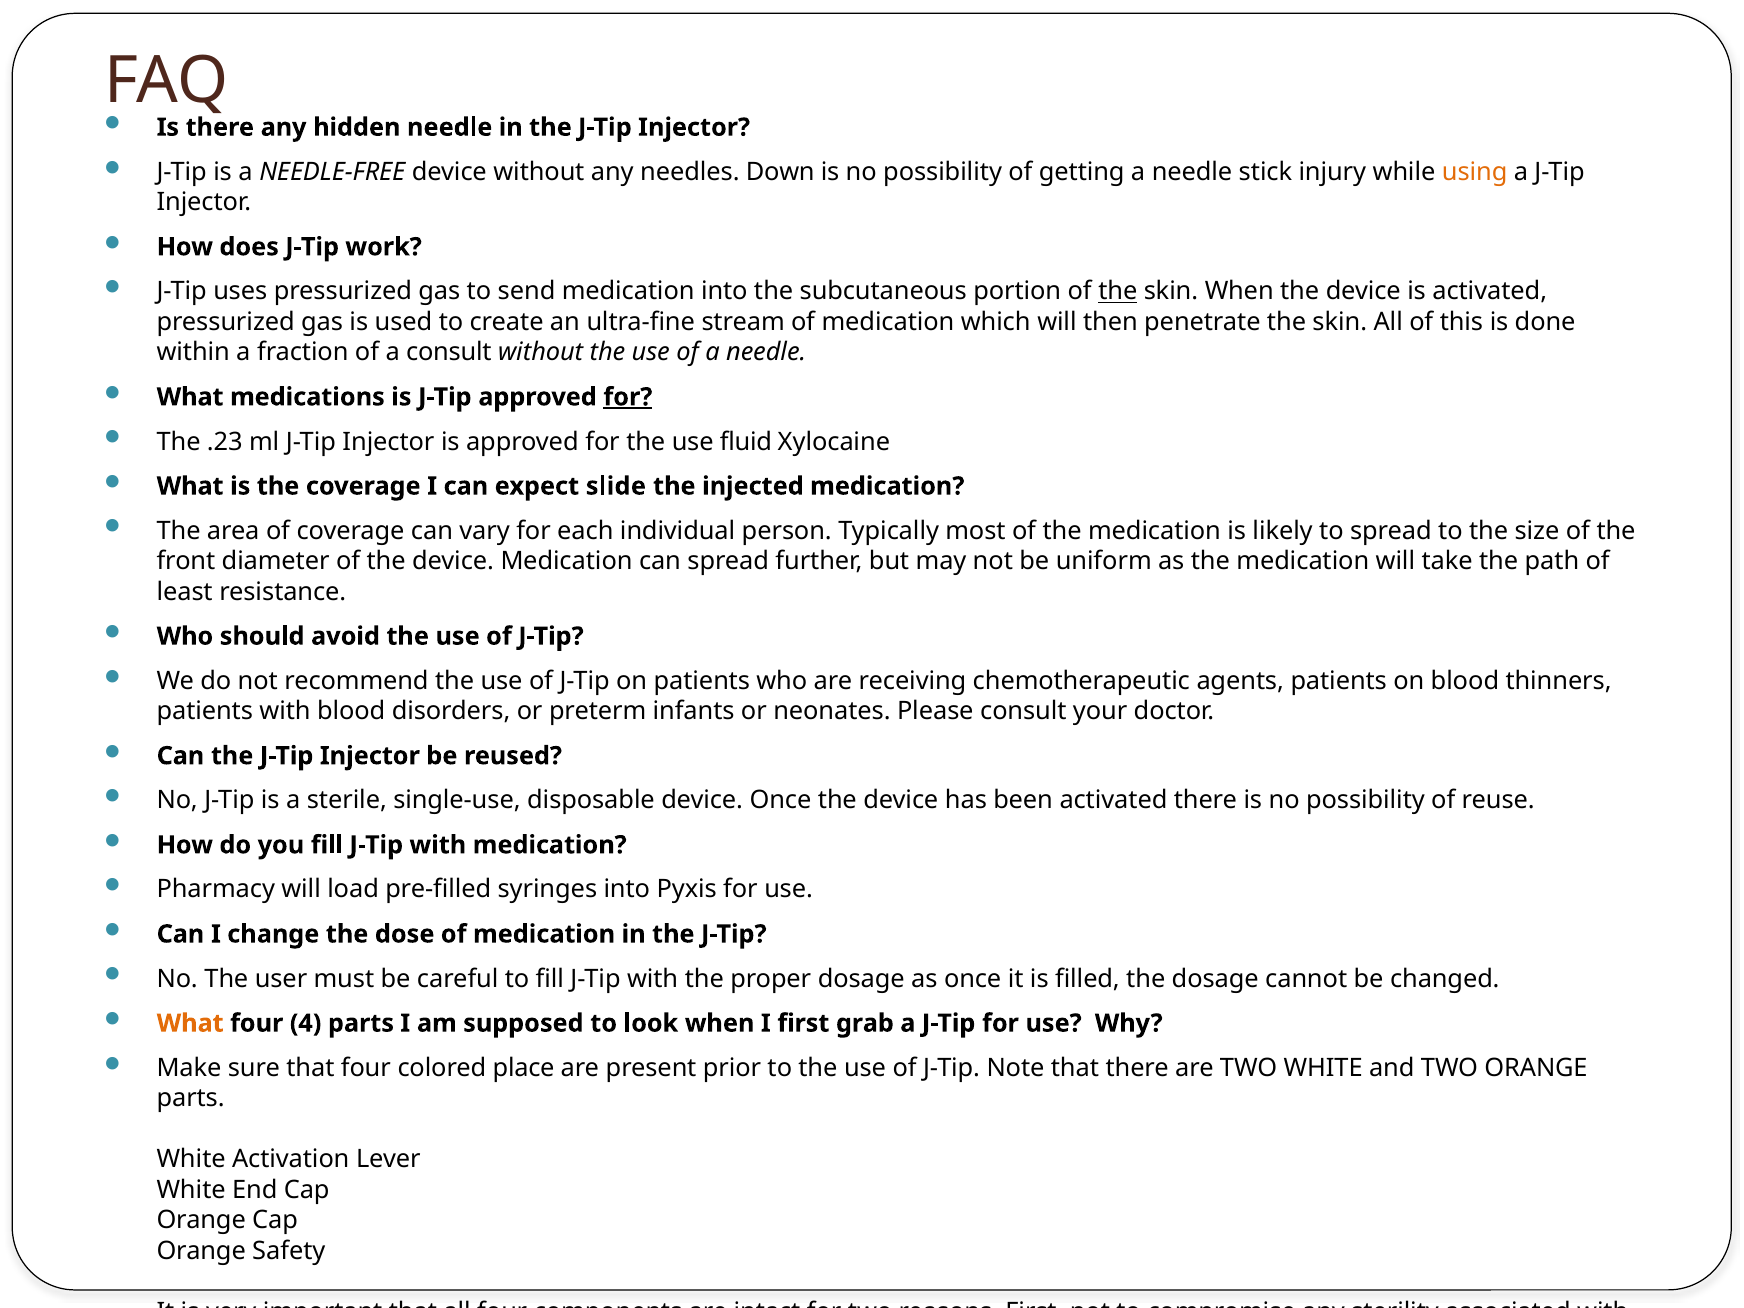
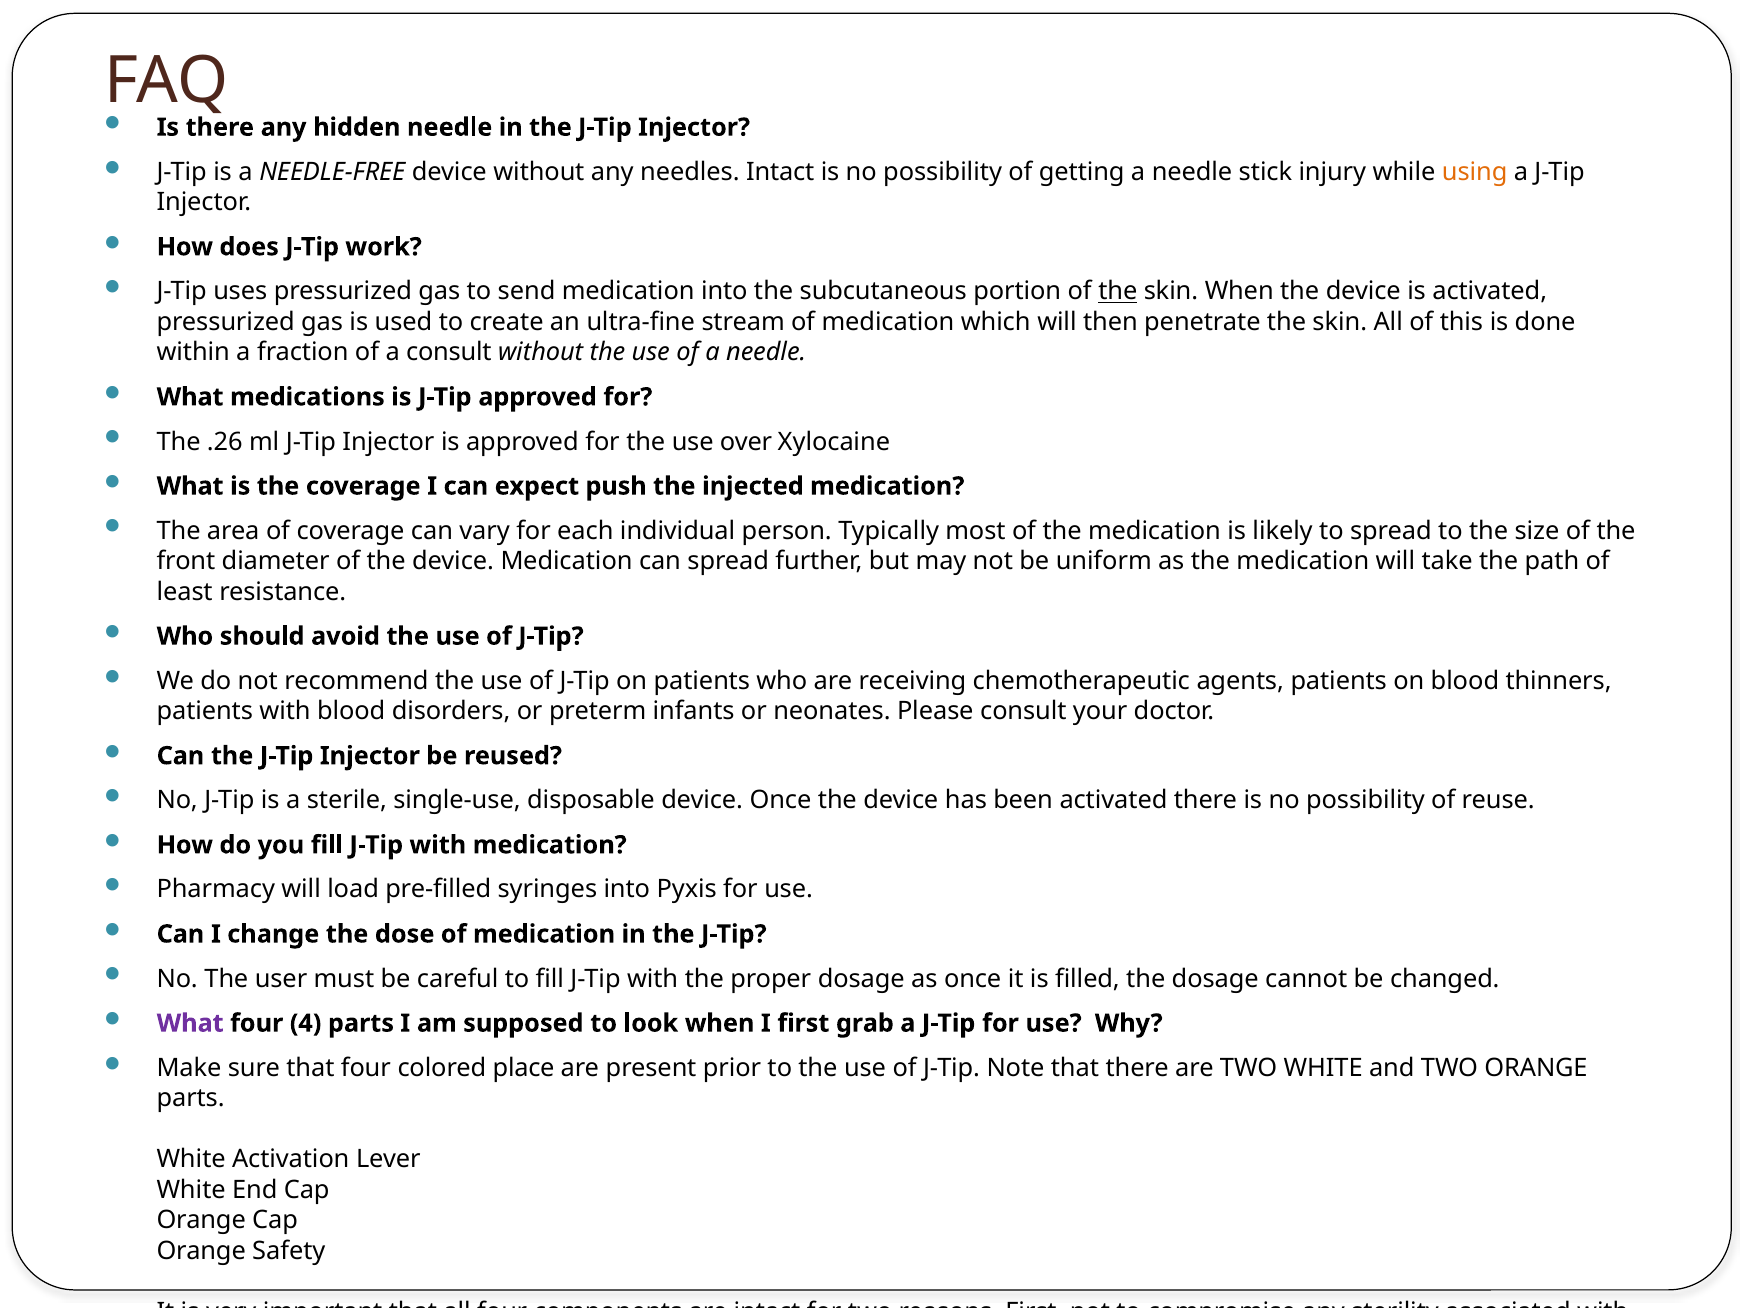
needles Down: Down -> Intact (780, 172)
for underline: present -> none (628, 397)
.23: .23 -> .26 (225, 442)
use fluid: fluid -> over (746, 442)
slide: slide -> push (616, 486)
What colour: orange -> purple (190, 1023)
